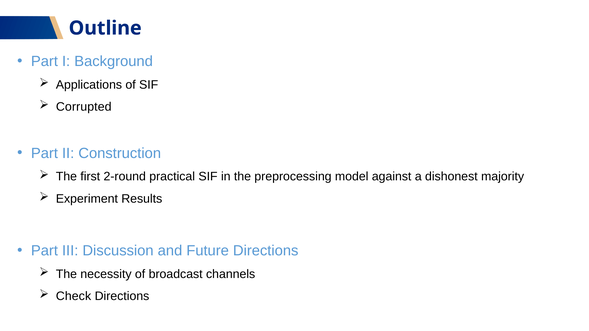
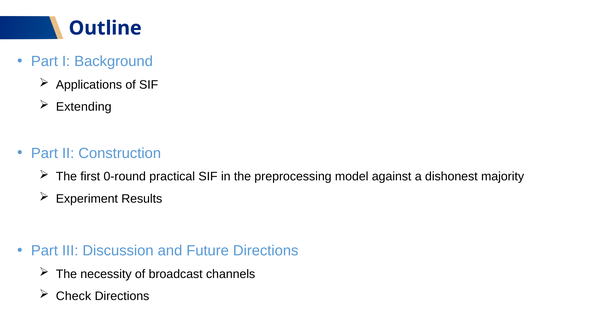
Corrupted: Corrupted -> Extending (84, 107)
2-round: 2-round -> 0-round (125, 177)
